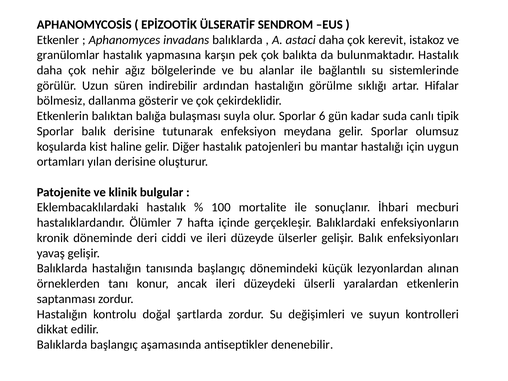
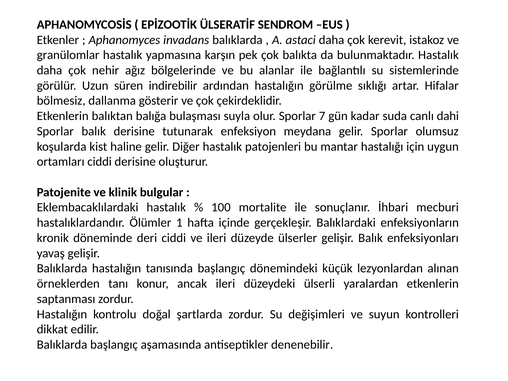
6: 6 -> 7 (322, 116)
tipik: tipik -> dahi (448, 116)
ortamları yılan: yılan -> ciddi (100, 162)
7: 7 -> 1 (179, 223)
